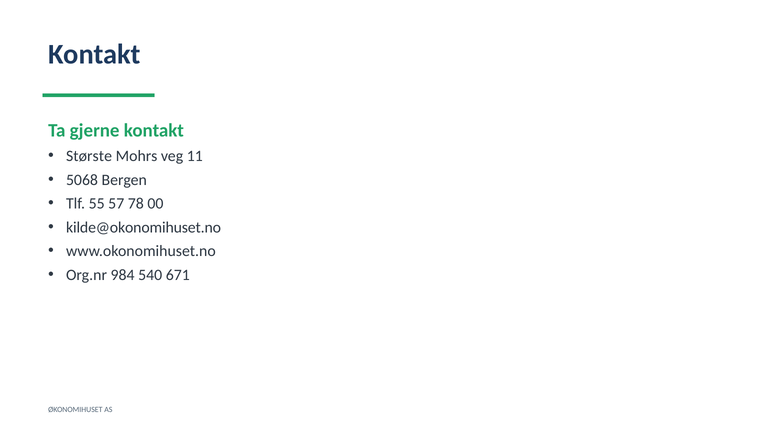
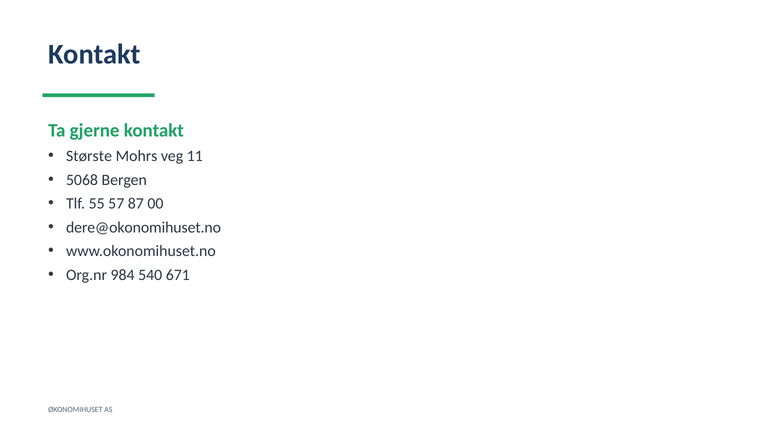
78: 78 -> 87 (136, 203)
kilde@okonomihuset.no: kilde@okonomihuset.no -> dere@okonomihuset.no (143, 227)
